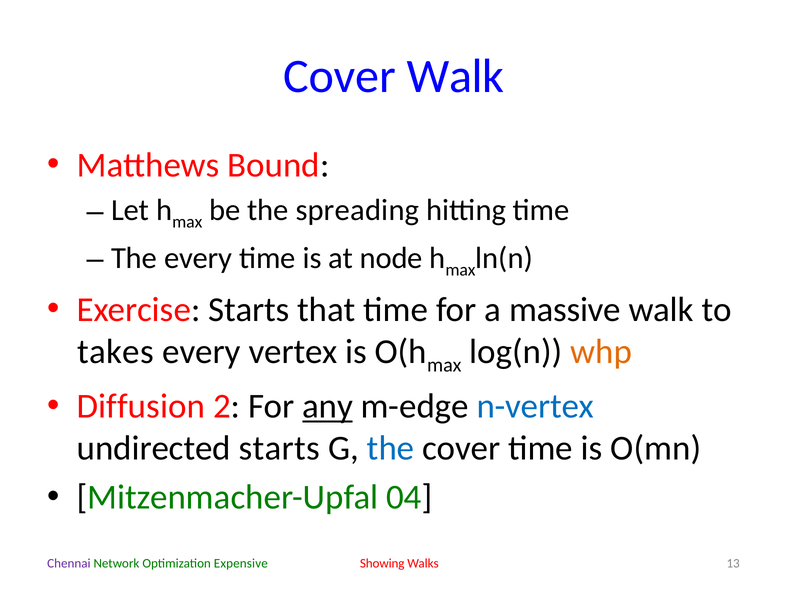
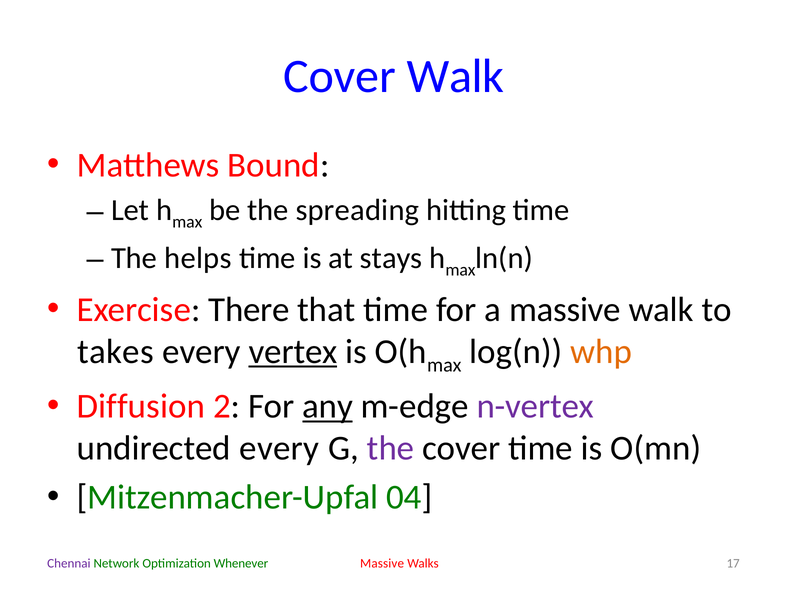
The every: every -> helps (198, 258)
node: node -> stays (391, 258)
Exercise Starts: Starts -> There (249, 310)
vertex underline: none -> present (293, 352)
n-vertex colour: blue -> purple (535, 406)
undirected starts: starts -> every (279, 449)
the colour: blue -> purple (391, 449)
Showing: Showing -> Massive (382, 564)
13: 13 -> 17 (733, 564)
Expensive: Expensive -> Whenever (241, 564)
